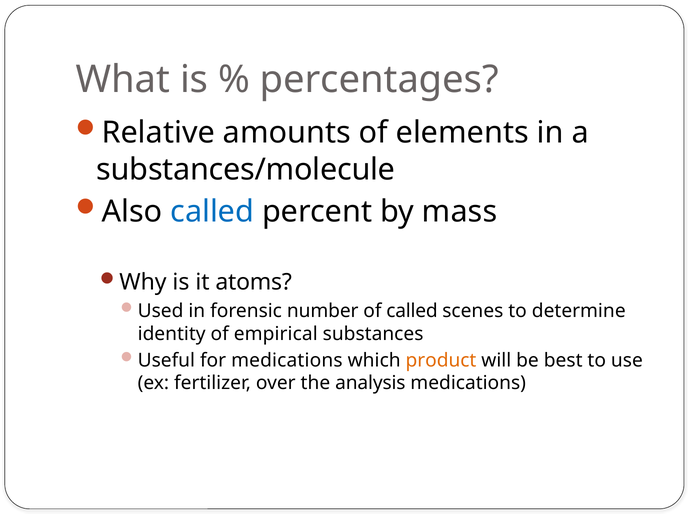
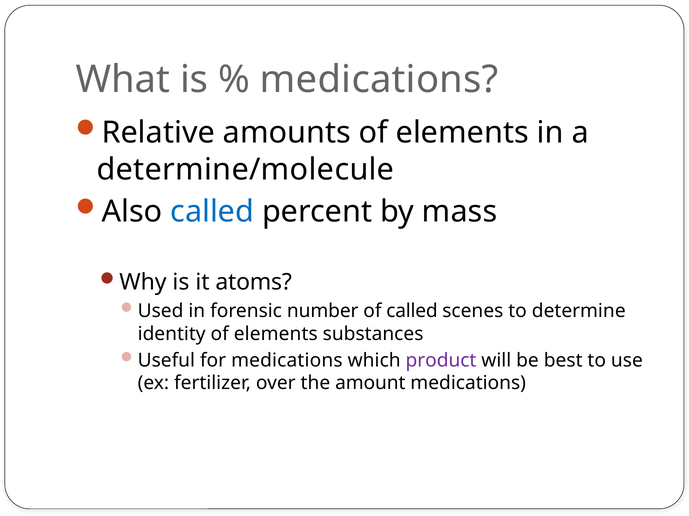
percentages: percentages -> medications (379, 80)
substances/molecule: substances/molecule -> determine/molecule (245, 170)
identity of empirical: empirical -> elements (276, 334)
product colour: orange -> purple (441, 361)
analysis: analysis -> amount (370, 384)
